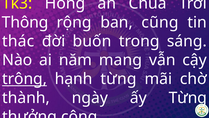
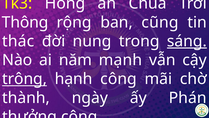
buốn: buốn -> nung (92, 41)
sáng underline: none -> present (187, 41)
mang: mang -> mạnh (120, 60)
hạnh từng: từng -> công (119, 79)
ấy Từng: Từng -> Phán (188, 97)
